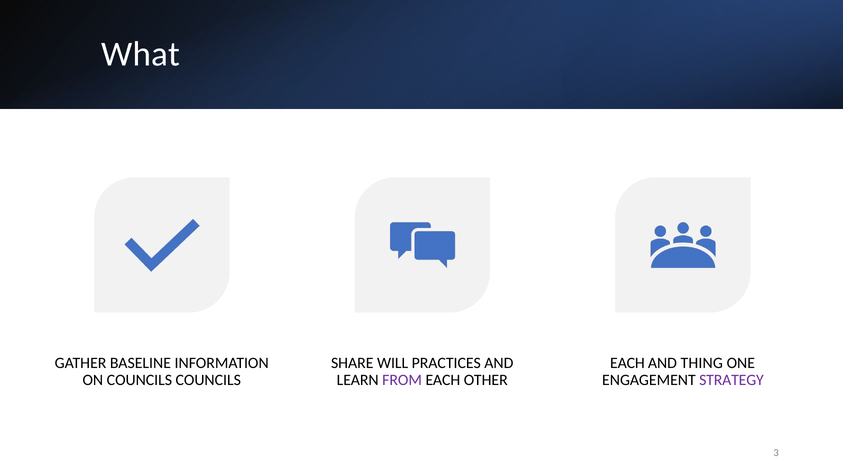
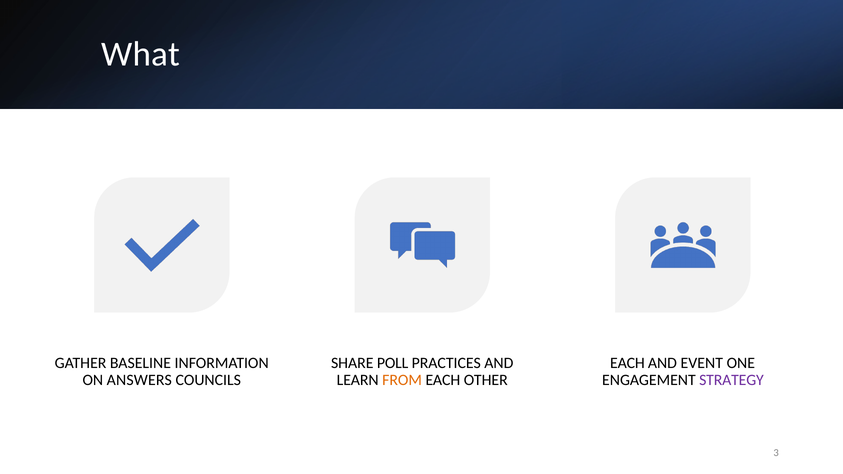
WILL: WILL -> POLL (393, 363)
THING: THING -> EVENT (702, 363)
ON COUNCILS: COUNCILS -> ANSWERS (139, 380)
FROM colour: purple -> orange (402, 380)
